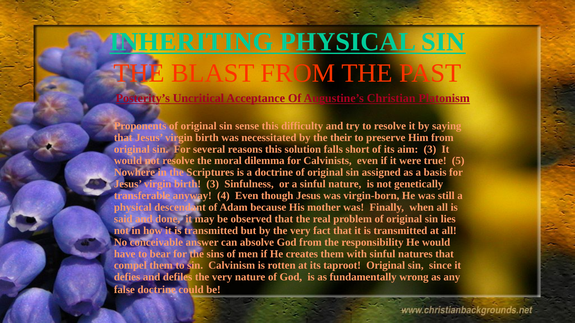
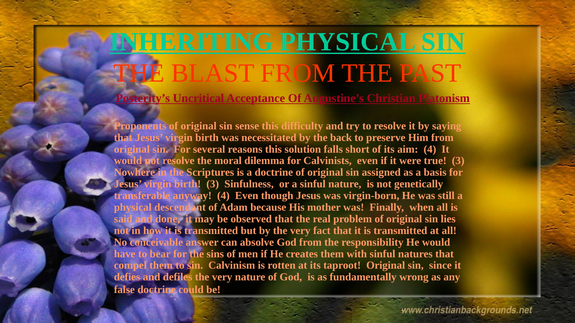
their: their -> back (341, 138)
aim 3: 3 -> 4 (430, 149)
true 5: 5 -> 3 (458, 161)
